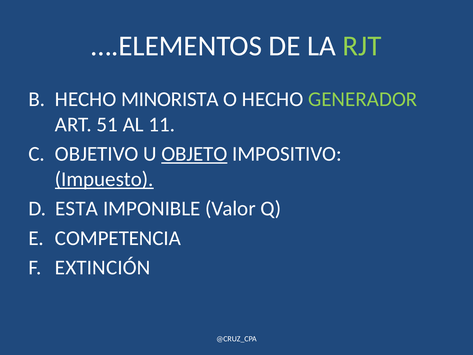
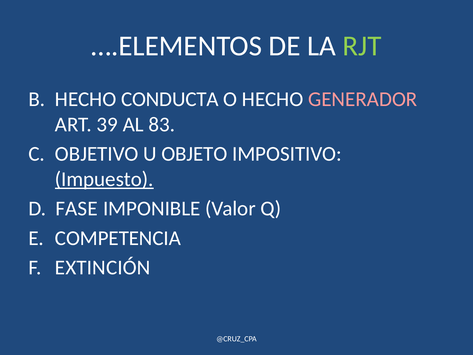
MINORISTA: MINORISTA -> CONDUCTA (170, 99)
GENERADOR colour: light green -> pink (363, 99)
51: 51 -> 39 (107, 124)
11: 11 -> 83 (162, 124)
OBJETO underline: present -> none (194, 154)
ESTA: ESTA -> FASE (77, 209)
